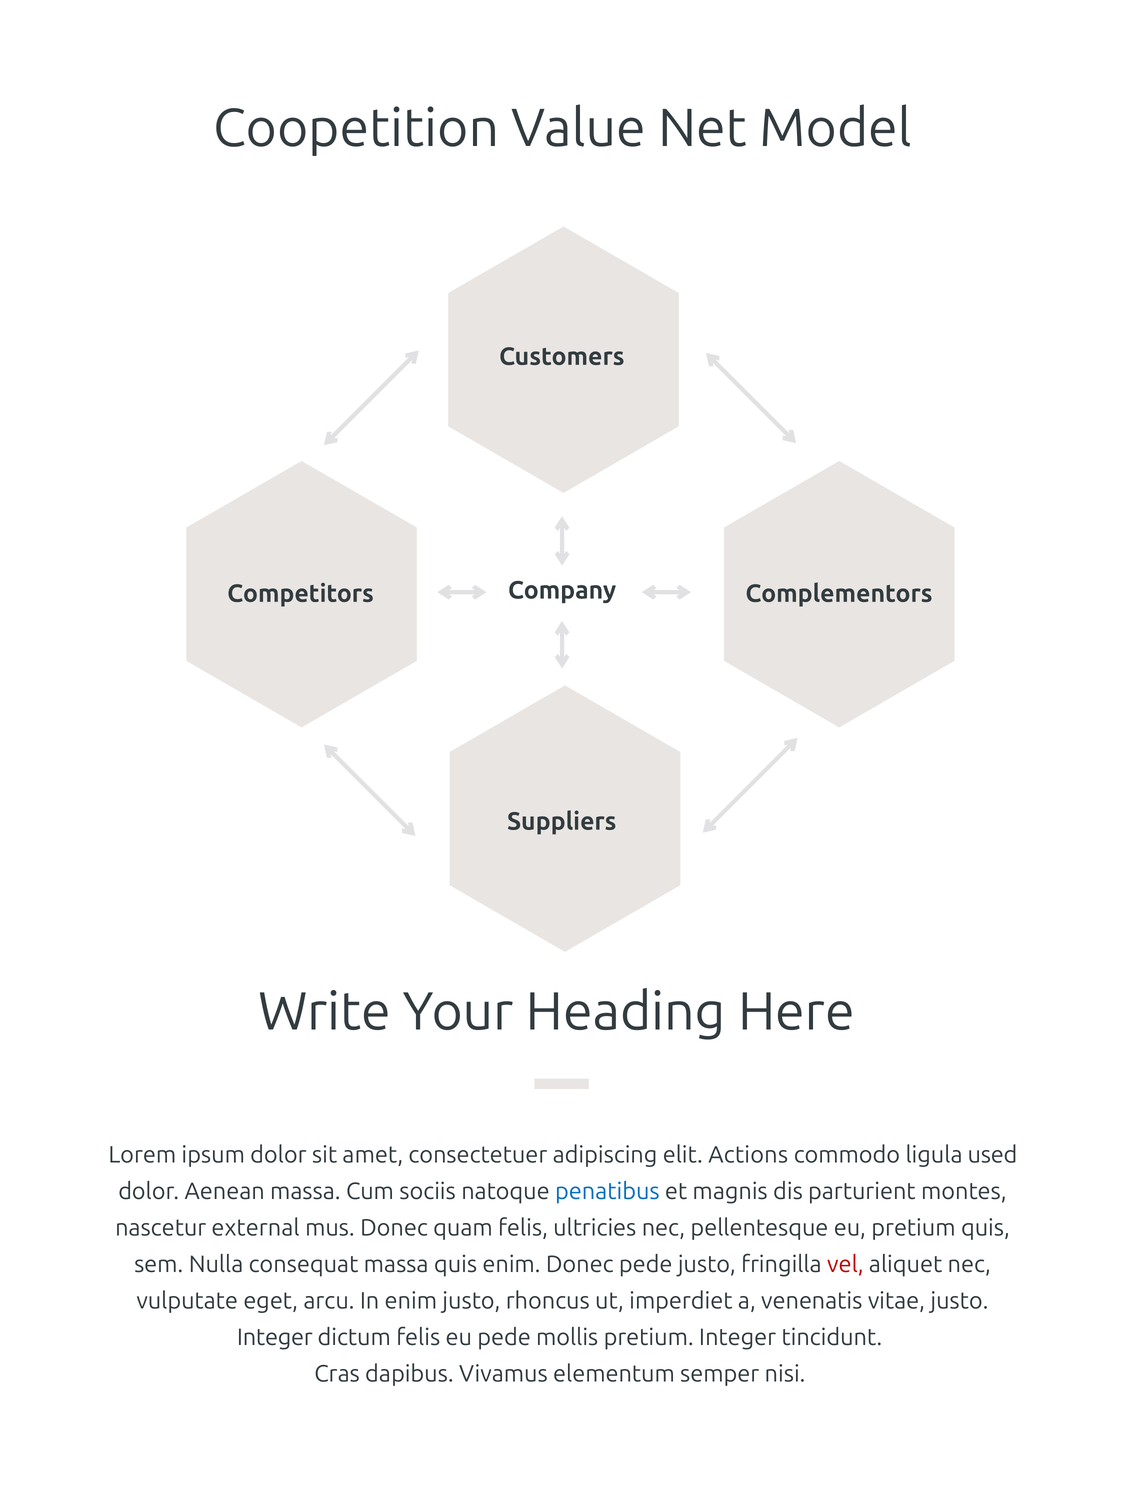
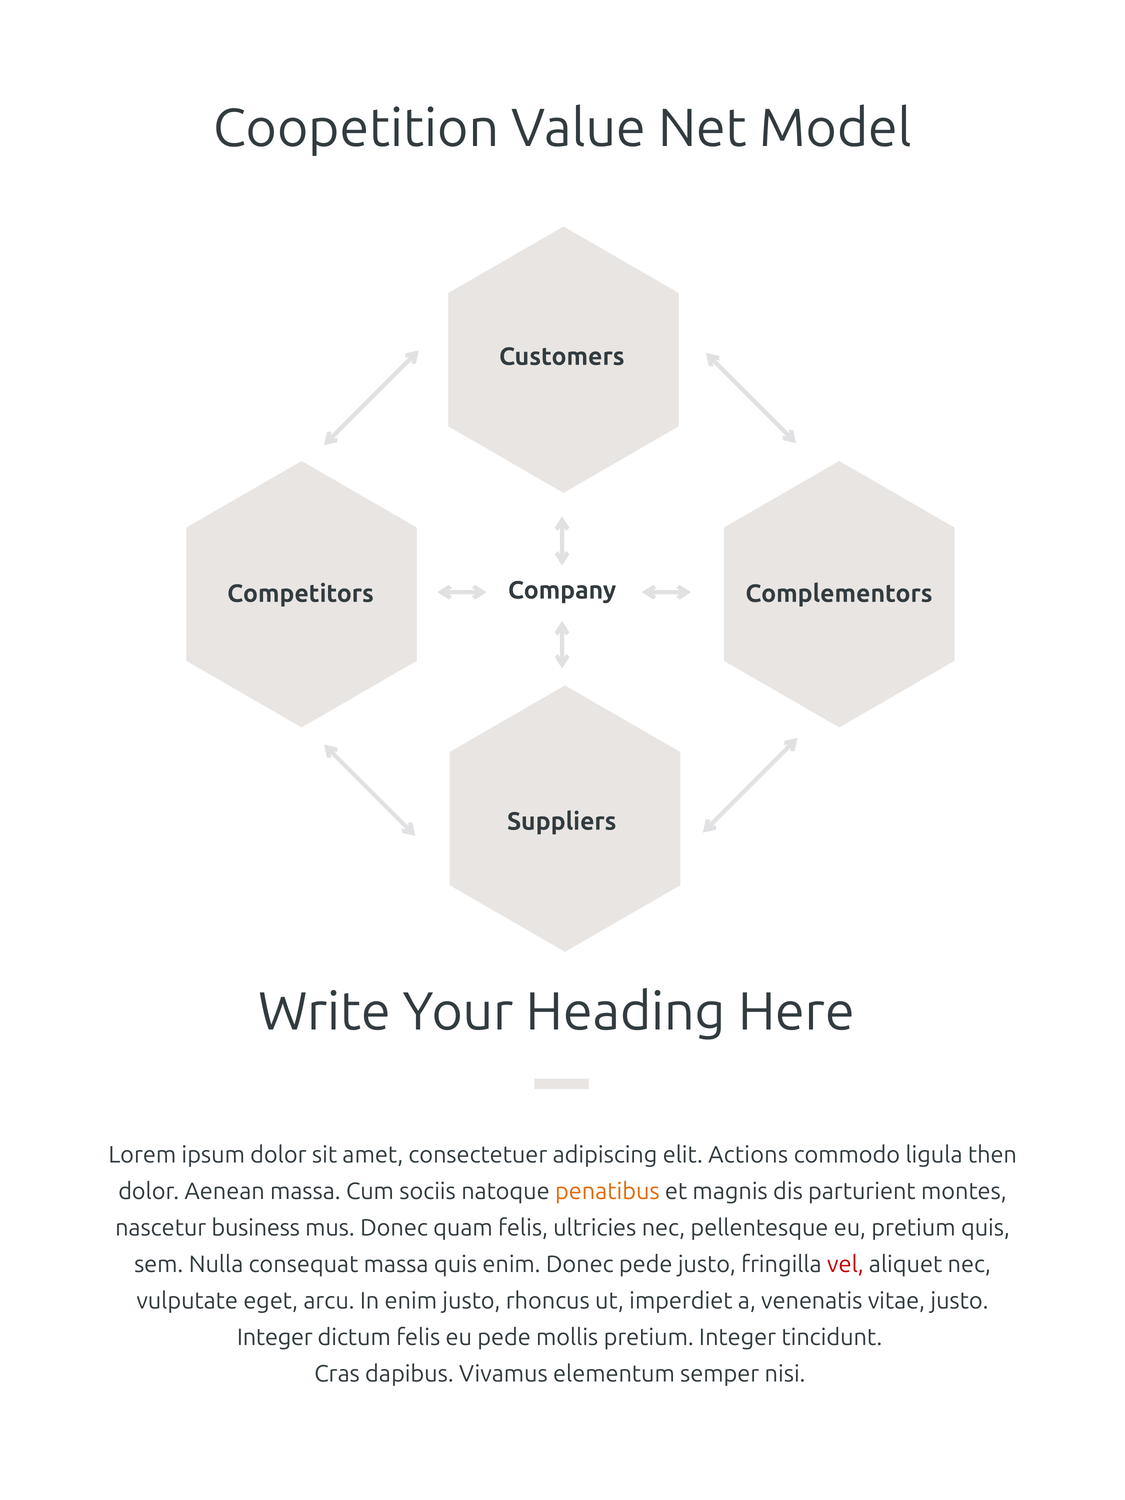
used: used -> then (992, 1155)
penatibus colour: blue -> orange (607, 1191)
external: external -> business (256, 1228)
